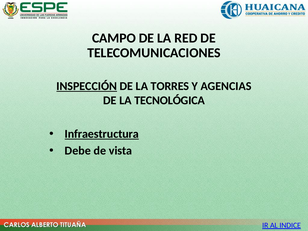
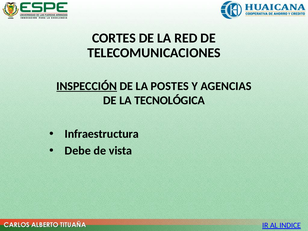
CAMPO: CAMPO -> CORTES (114, 38)
TORRES: TORRES -> POSTES (170, 86)
Infraestructura underline: present -> none (102, 134)
